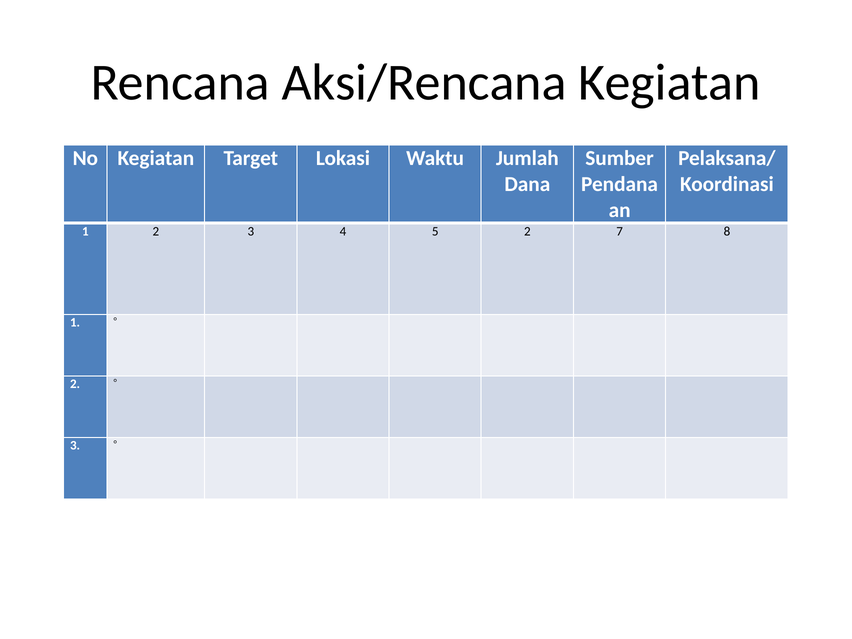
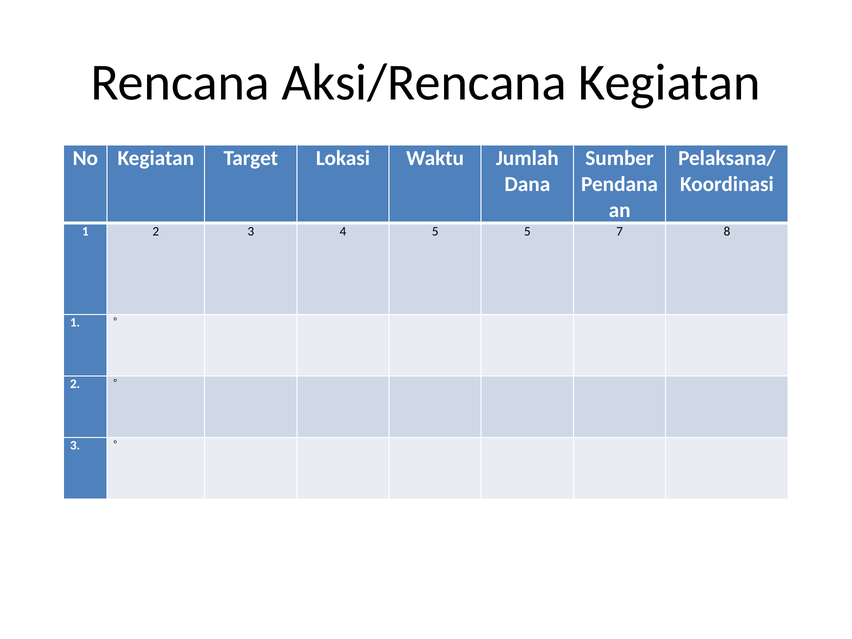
5 2: 2 -> 5 (527, 231)
